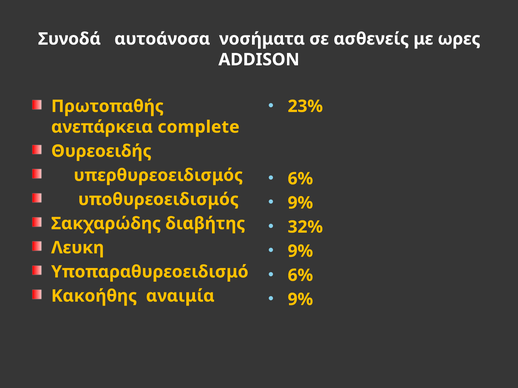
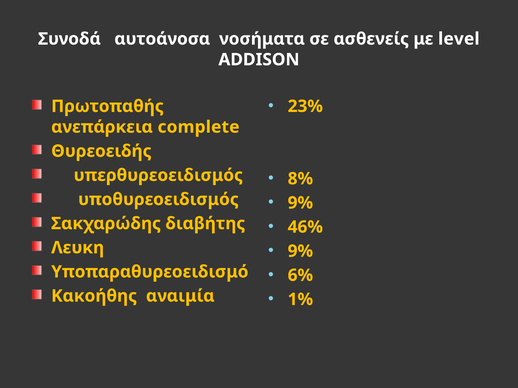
ωρες: ωρες -> level (459, 39)
6%: 6% -> 8% (300, 179)
32%: 32% -> 46% (305, 227)
9%: 9% -> 1% (300, 300)
